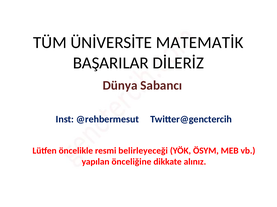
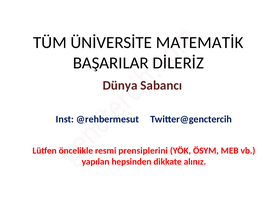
belirleyeceği: belirleyeceği -> prensiplerini (143, 151)
önceliğine: önceliğine -> hepsinden (131, 162)
